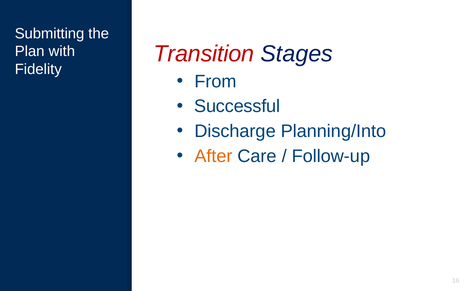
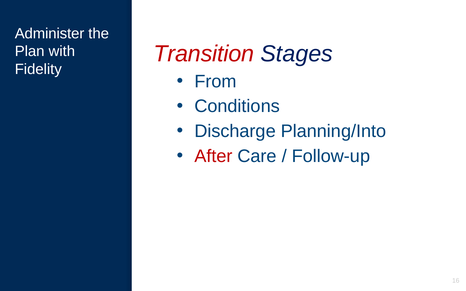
Submitting: Submitting -> Administer (50, 34)
Successful: Successful -> Conditions (237, 106)
After colour: orange -> red (213, 156)
